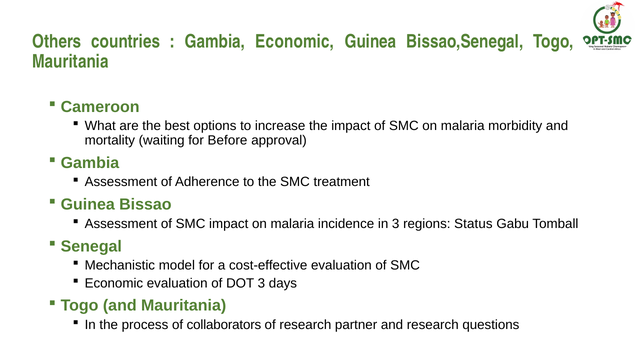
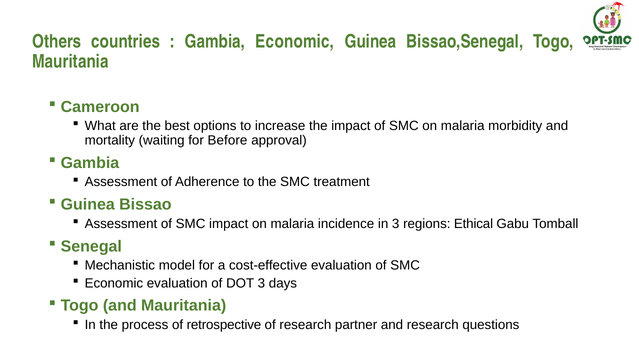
Status: Status -> Ethical (474, 223)
collaborators: collaborators -> retrospective (224, 324)
